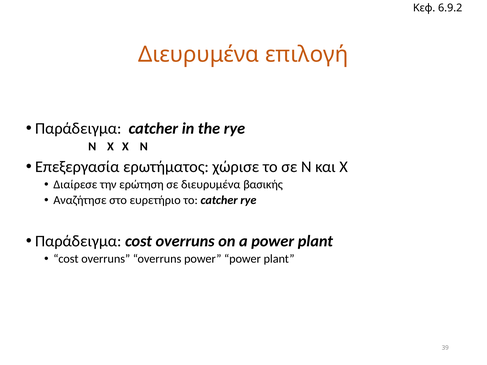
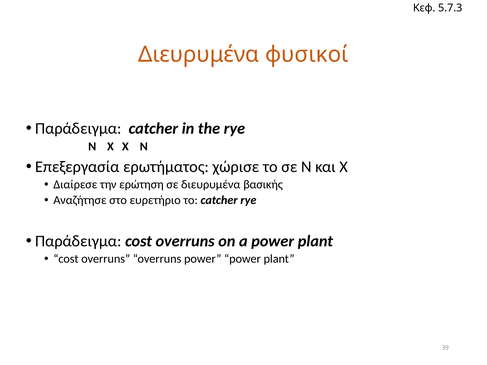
6.9.2: 6.9.2 -> 5.7.3 (450, 8)
επιλογή: επιλογή -> φυσικοί (307, 55)
